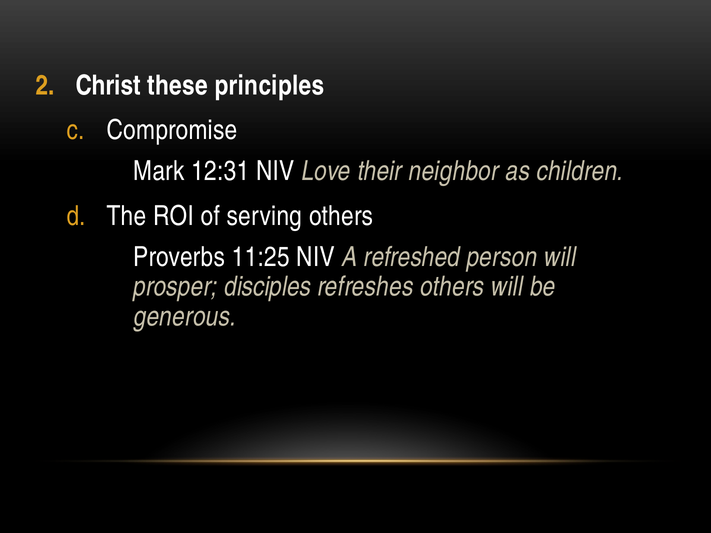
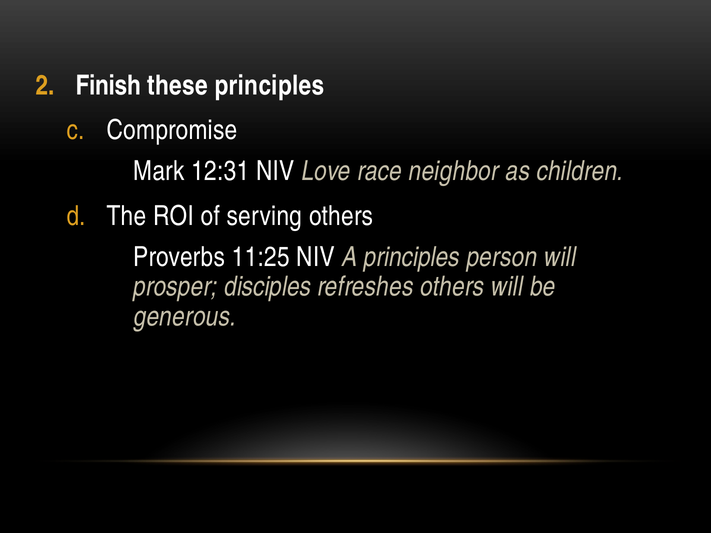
Christ: Christ -> Finish (108, 86)
their: their -> race (380, 171)
A refreshed: refreshed -> principles (412, 257)
